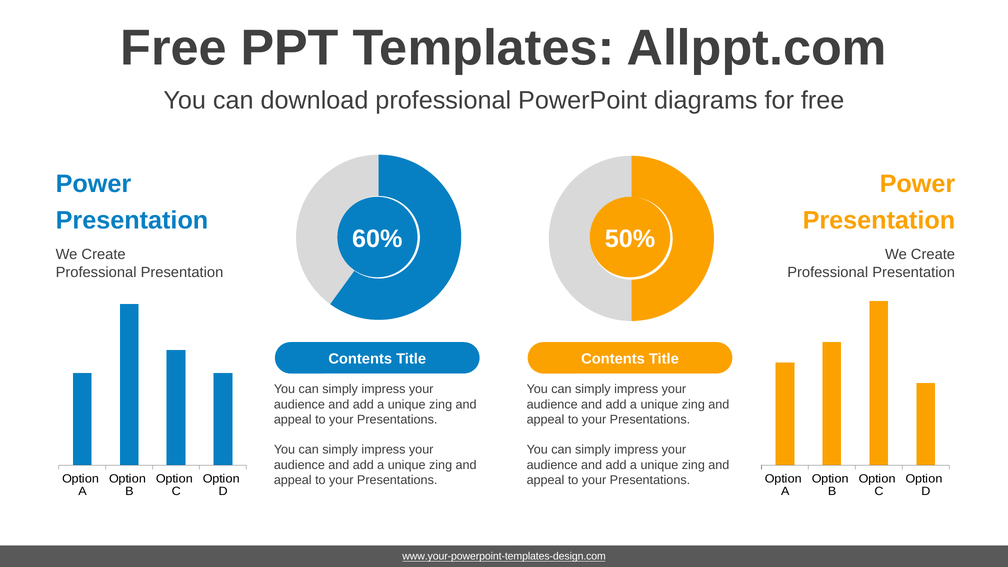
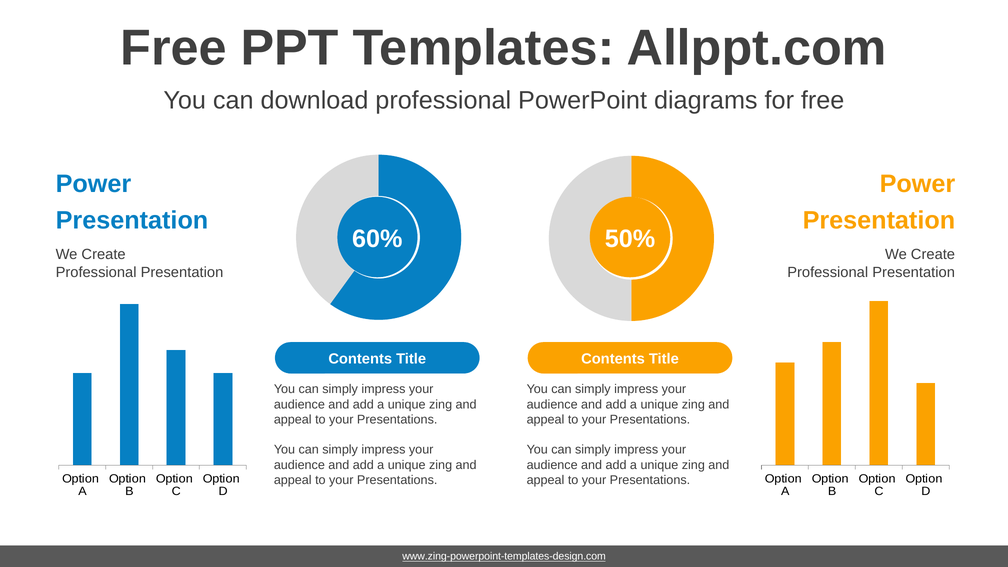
www.your-powerpoint-templates-design.com: www.your-powerpoint-templates-design.com -> www.zing-powerpoint-templates-design.com (504, 556)
